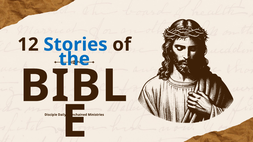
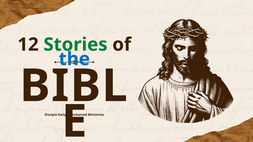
Stories colour: blue -> green (75, 45)
